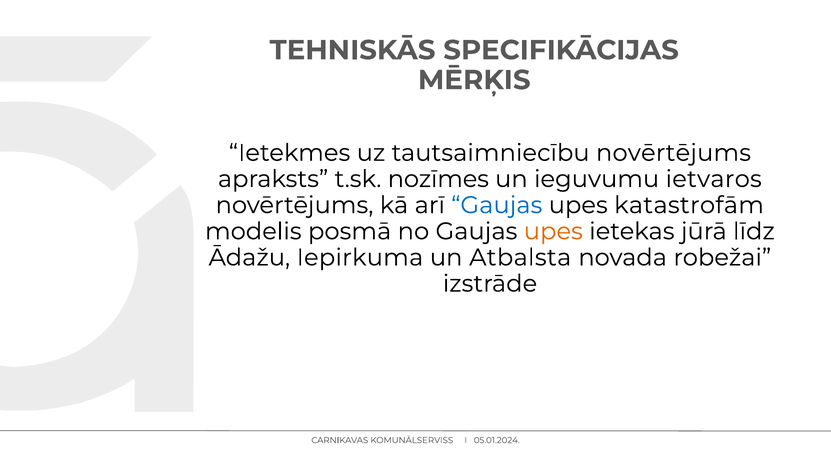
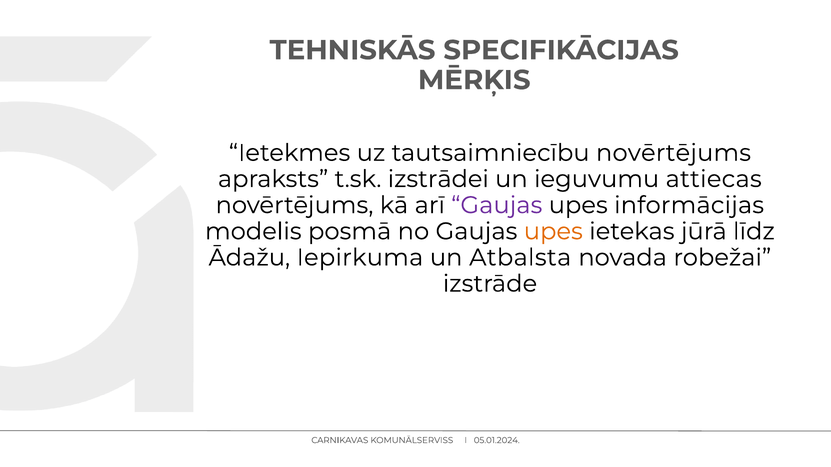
nozīmes: nozīmes -> izstrādei (438, 179)
ietvaros: ietvaros -> attiecas (714, 179)
Gaujas colour: blue -> purple (497, 205)
katastrofām: katastrofām -> informācijas (689, 205)
